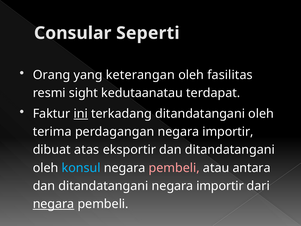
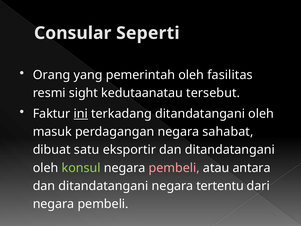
keterangan: keterangan -> pemerintah (140, 75)
terdapat: terdapat -> tersebut (213, 93)
terima: terima -> masuk (52, 132)
perdagangan negara importir: importir -> sahabat (228, 132)
atas: atas -> satu (87, 150)
konsul colour: light blue -> light green (81, 168)
ditandatangani negara importir: importir -> tertentu (220, 186)
negara underline: present -> none (54, 204)
